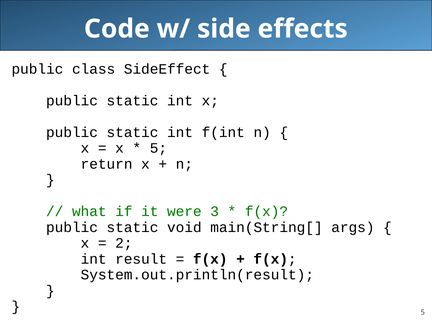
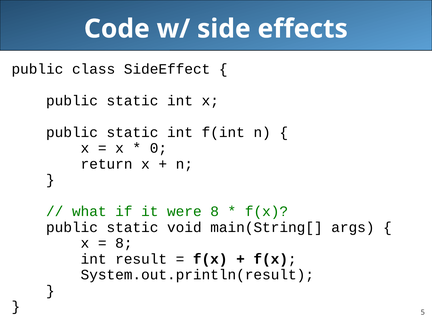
5: 5 -> 0 (158, 148)
were 3: 3 -> 8 (215, 211)
2: 2 -> 8 (124, 243)
